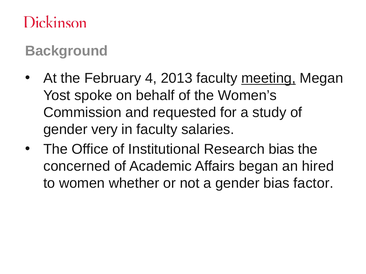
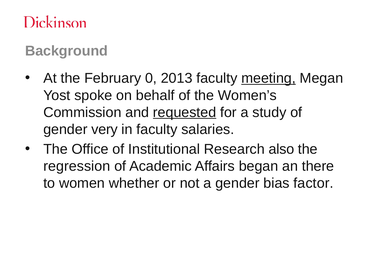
4: 4 -> 0 (151, 78)
requested underline: none -> present (185, 113)
Research bias: bias -> also (281, 149)
concerned: concerned -> regression (77, 167)
hired: hired -> there (318, 167)
